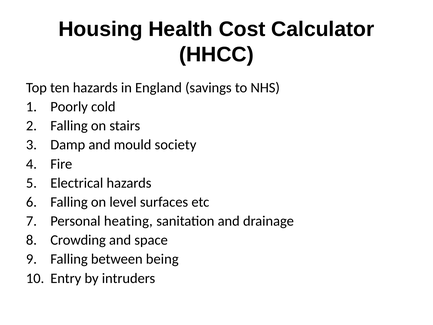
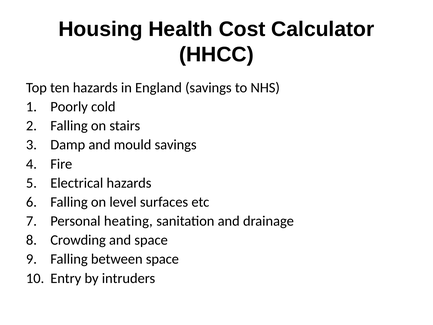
mould society: society -> savings (176, 145)
between being: being -> space (162, 259)
